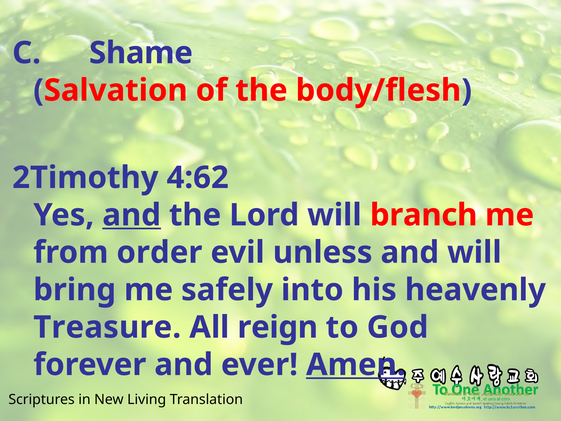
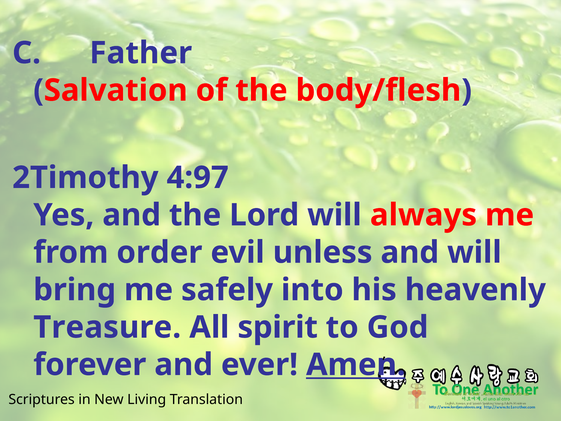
Shame: Shame -> Father (141, 53)
4:62: 4:62 -> 4:97 (198, 178)
and underline: present -> none (132, 215)
branch: branch -> always (423, 215)
reign: reign -> spirit (278, 327)
